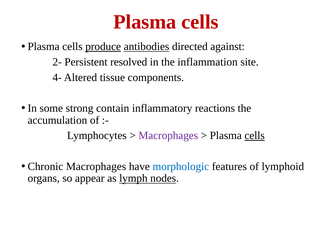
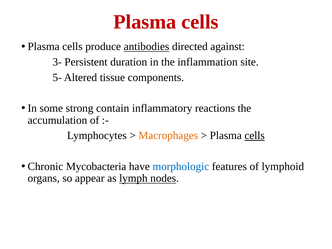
produce underline: present -> none (103, 47)
2-: 2- -> 3- (57, 62)
resolved: resolved -> duration (129, 62)
4-: 4- -> 5- (57, 77)
Macrophages colour: purple -> orange (168, 136)
Chronic Macrophages: Macrophages -> Mycobacteria (96, 166)
